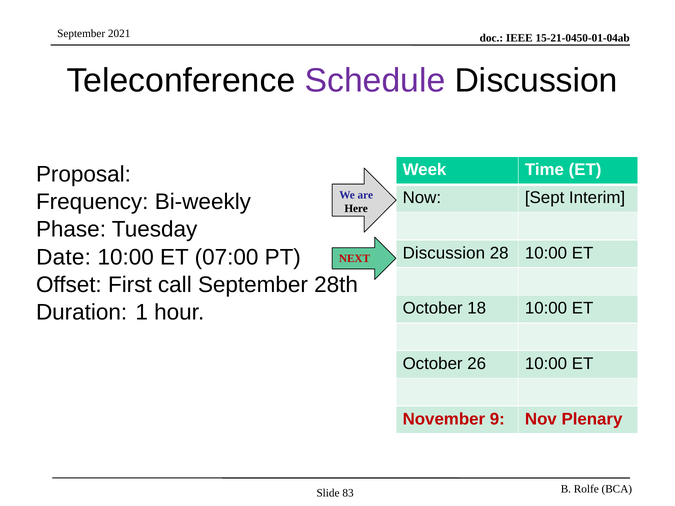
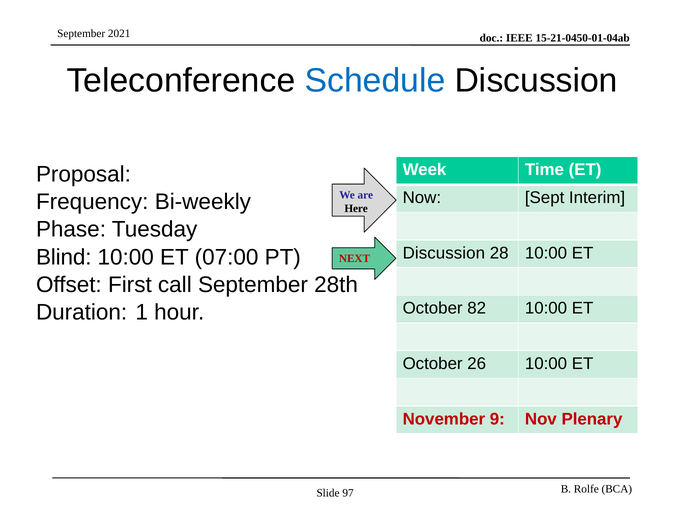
Schedule colour: purple -> blue (375, 81)
Date: Date -> Blind (64, 257)
18: 18 -> 82 (477, 308)
83: 83 -> 97 (348, 493)
